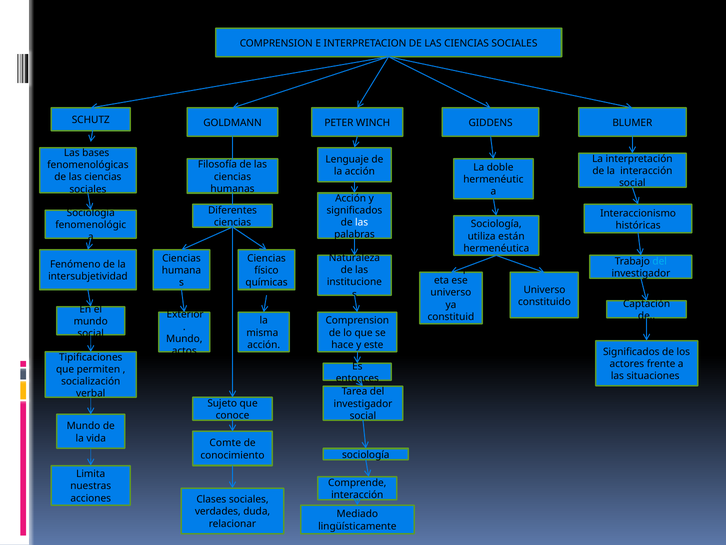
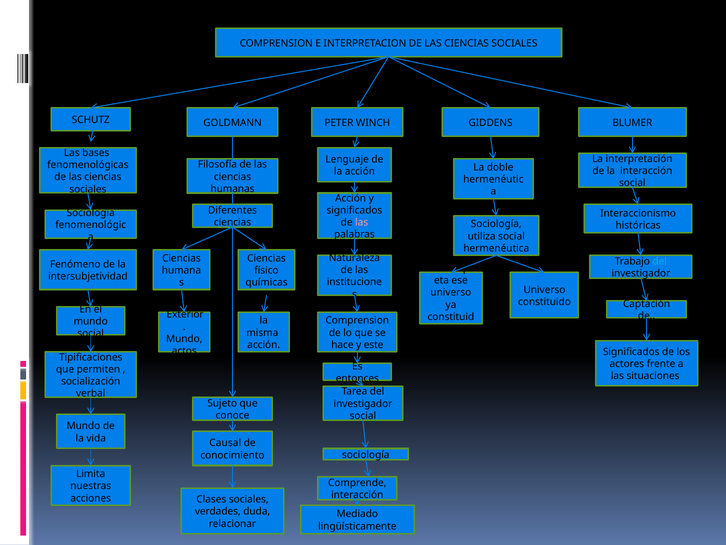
las colour: white -> pink (362, 222)
utiliza están: están -> social (512, 236)
Comte: Comte -> Causal (225, 443)
